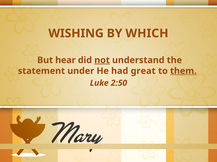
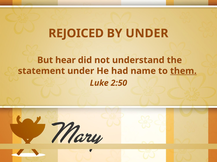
WISHING: WISHING -> REJOICED (76, 33)
BY WHICH: WHICH -> UNDER (147, 33)
not underline: present -> none (102, 60)
great: great -> name (143, 71)
